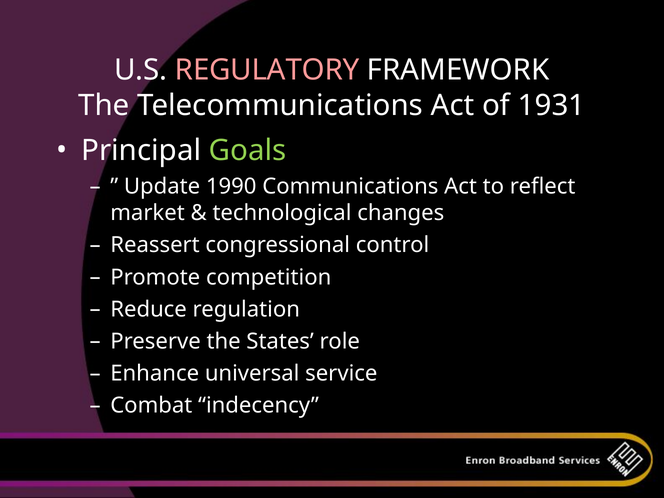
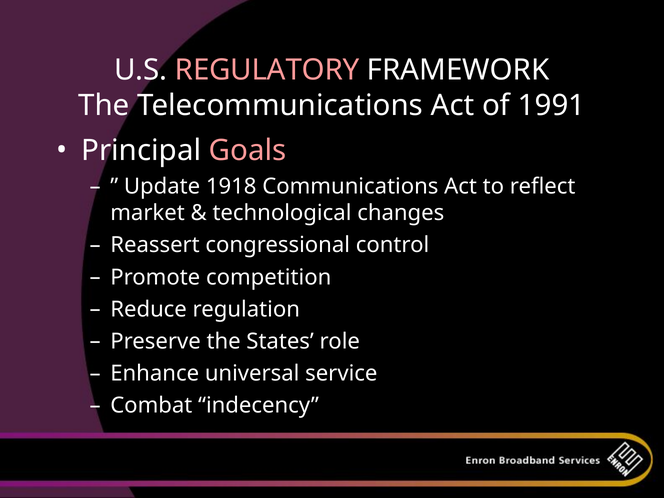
1931: 1931 -> 1991 (552, 105)
Goals colour: light green -> pink (248, 150)
1990: 1990 -> 1918 (231, 186)
